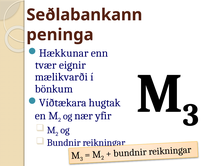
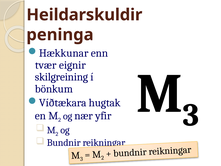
Seðlabankann: Seðlabankann -> Heildarskuldir (84, 15)
mælikvarði: mælikvarði -> skilgreining (61, 77)
